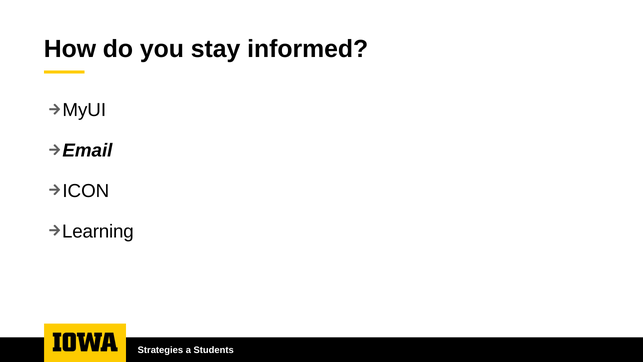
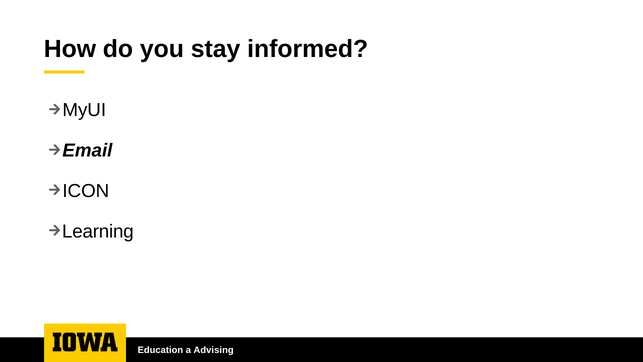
Strategies: Strategies -> Education (160, 350)
Students: Students -> Advising (214, 350)
